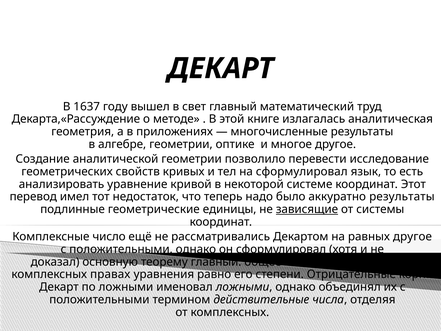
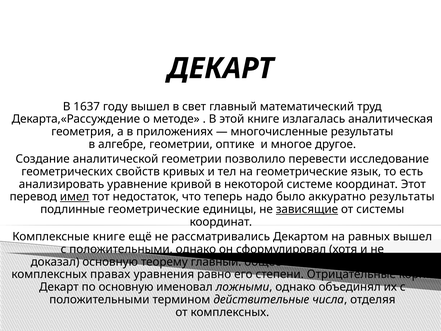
на сформулировал: сформулировал -> геометрические (302, 171)
имел underline: none -> present (75, 197)
Комплексные число: число -> книге (109, 237)
равных другое: другое -> вышел (413, 237)
по ложными: ложными -> основную (126, 287)
